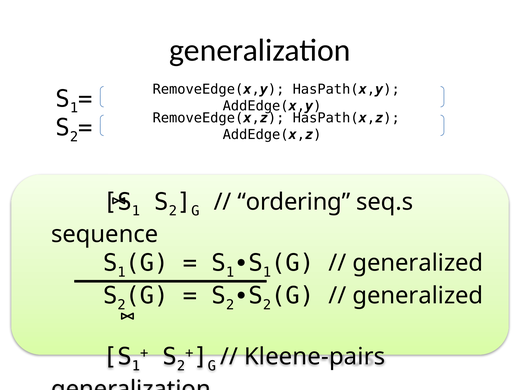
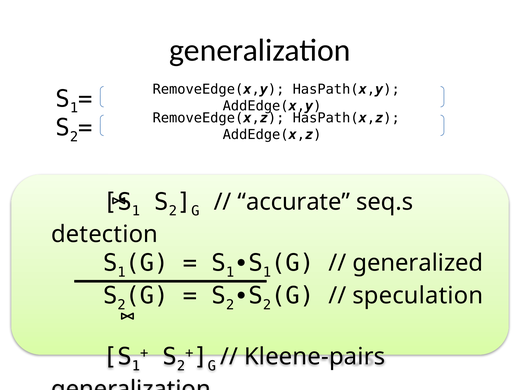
ordering: ordering -> accurate (294, 202)
sequence: sequence -> detection (105, 234)
generalized: generalized -> speculation (418, 296)
